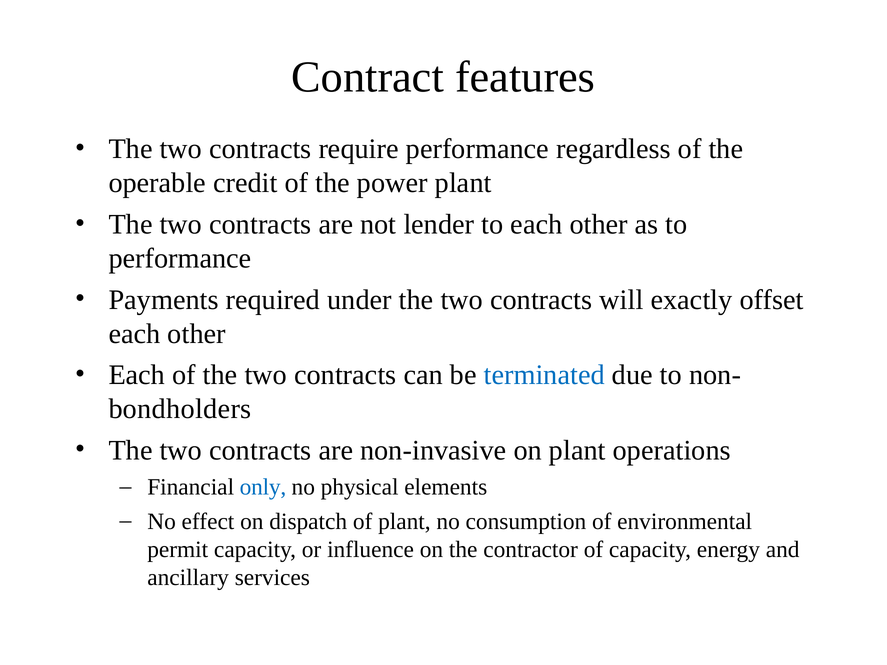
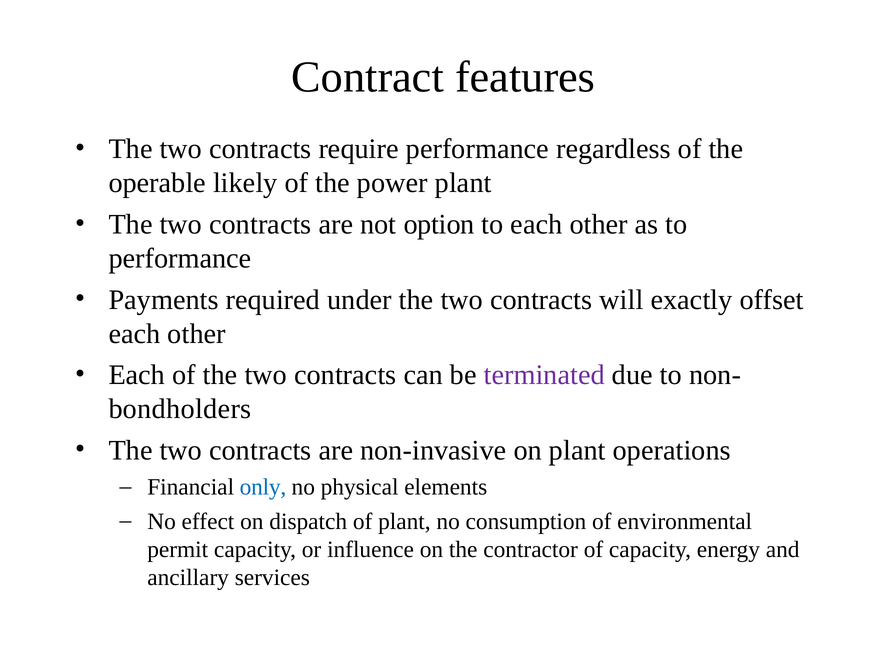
credit: credit -> likely (245, 183)
lender: lender -> option (439, 224)
terminated colour: blue -> purple (544, 375)
